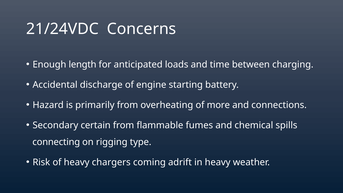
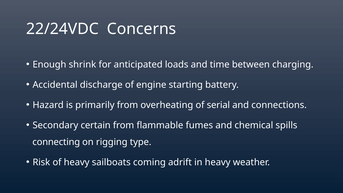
21/24VDC: 21/24VDC -> 22/24VDC (62, 29)
length: length -> shrink (82, 64)
more: more -> serial (218, 105)
chargers: chargers -> sailboats (111, 162)
